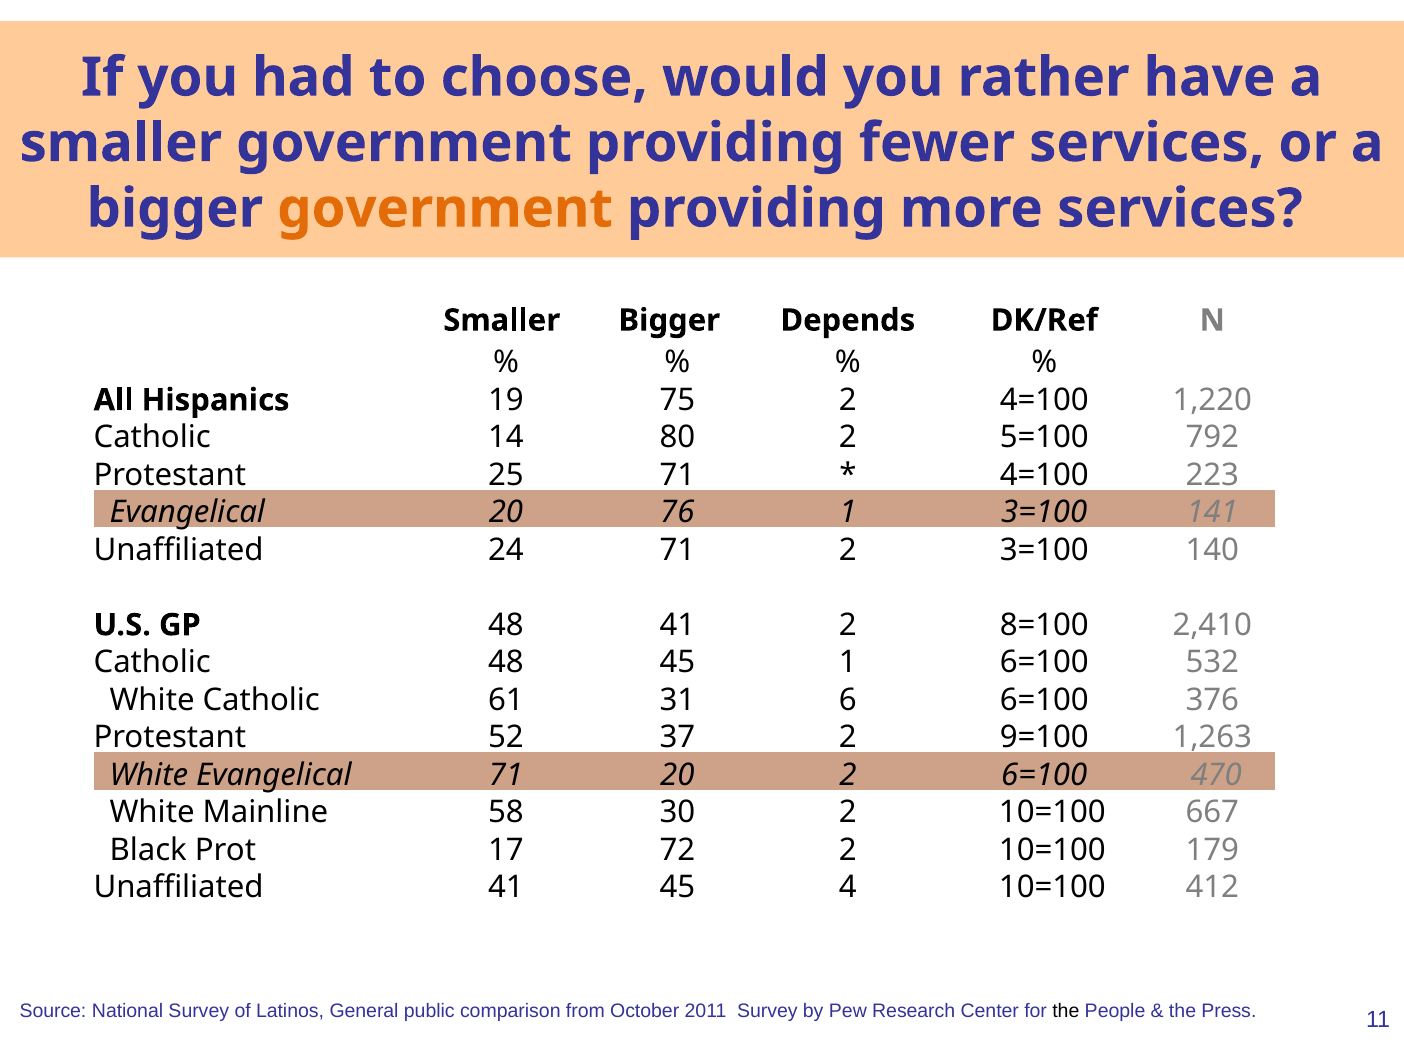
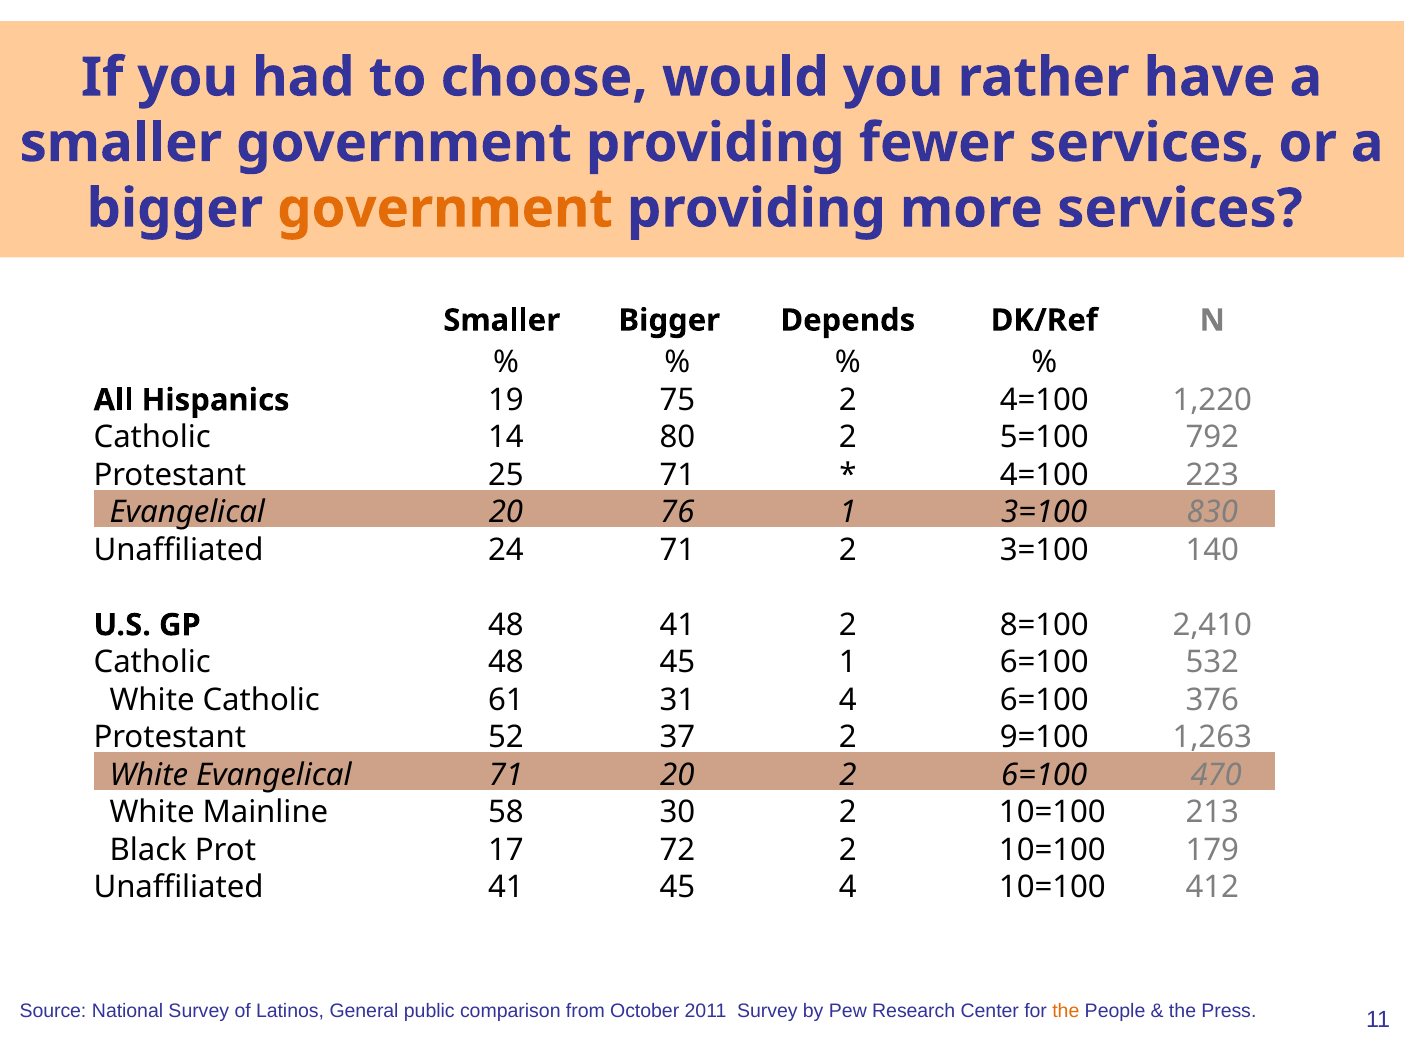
141: 141 -> 830 (1212, 513)
31 6: 6 -> 4 (848, 700)
667: 667 -> 213 (1212, 812)
the colour: black -> orange (1066, 1012)
